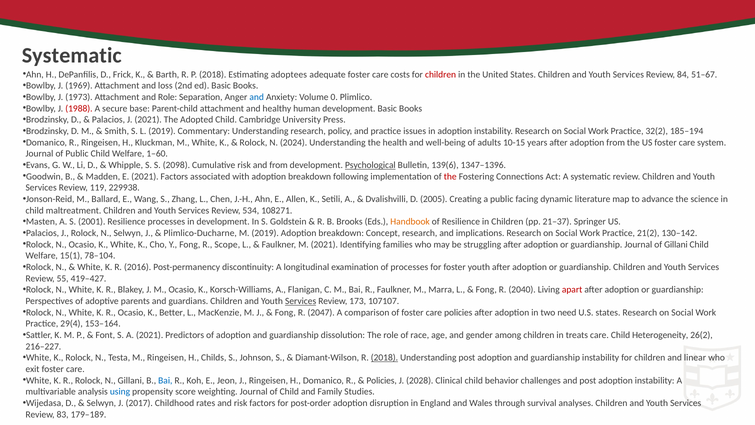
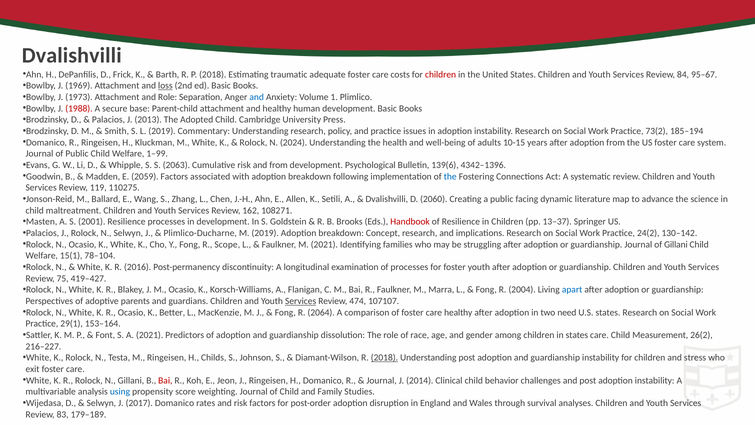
Systematic: Systematic -> Dvalishvilli (72, 55)
adoptees: adoptees -> traumatic (289, 74)
51–67: 51–67 -> 95–67 (704, 74)
loss underline: none -> present (165, 86)
0: 0 -> 1 (334, 97)
J 2021: 2021 -> 2013 (148, 120)
32(2: 32(2 -> 73(2 (657, 131)
1–60: 1–60 -> 1–99 (157, 154)
2098: 2098 -> 2063 (176, 165)
Psychological underline: present -> none (370, 165)
1347–1396: 1347–1396 -> 4342–1396 (483, 165)
E 2021: 2021 -> 2059 (145, 176)
the colour: red -> blue (450, 176)
229938: 229938 -> 110275 (124, 188)
2005: 2005 -> 2060 (434, 199)
534: 534 -> 162 (251, 210)
Handbook colour: orange -> red (410, 222)
21–37: 21–37 -> 13–37 (557, 222)
21(2: 21(2 -> 24(2 (648, 233)
55: 55 -> 75 (63, 278)
2040: 2040 -> 2004 (522, 290)
apart colour: red -> blue (572, 290)
173: 173 -> 474 (358, 301)
2047: 2047 -> 2064 (321, 312)
care policies: policies -> healthy (458, 312)
29(4: 29(4 -> 29(1 (72, 323)
in treats: treats -> states (577, 335)
Heterogeneity: Heterogeneity -> Measurement (660, 335)
linear: linear -> stress (695, 357)
Bai colour: blue -> red (165, 380)
Policies: Policies -> Journal (382, 380)
2028: 2028 -> 2014 (420, 380)
2017 Childhood: Childhood -> Domanico (175, 403)
